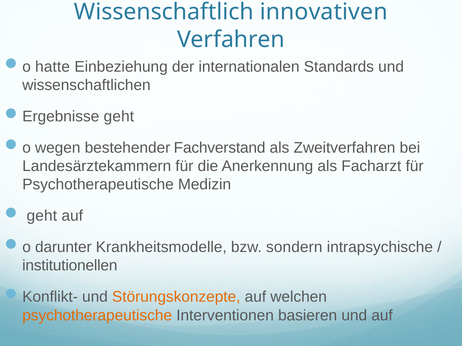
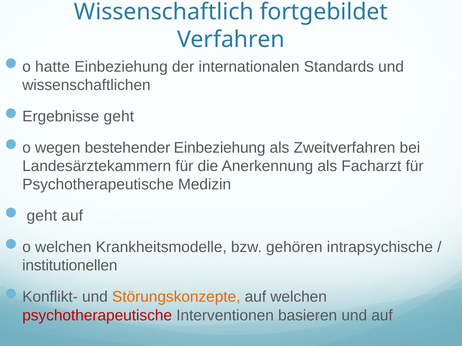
innovativen: innovativen -> fortgebildet (324, 12)
bestehender Fachverstand: Fachverstand -> Einbeziehung (220, 148)
o darunter: darunter -> welchen (63, 247)
sondern: sondern -> gehören (294, 247)
psychotherapeutische colour: orange -> red (97, 316)
